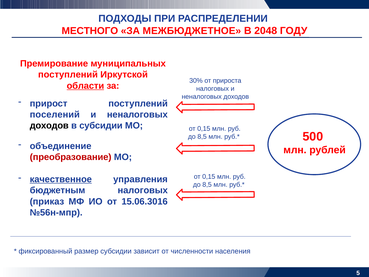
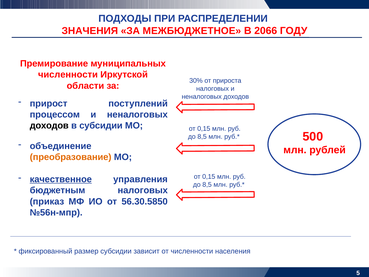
МЕСТНОГО: МЕСТНОГО -> ЗНАЧЕНИЯ (90, 31)
2048: 2048 -> 2066 (266, 31)
поступлений: поступлений -> численности (68, 75)
области underline: present -> none (85, 86)
поселений: поселений -> процессом (55, 114)
преобразование colour: red -> orange (71, 157)
15.06.3016: 15.06.3016 -> 56.30.5850 (145, 201)
